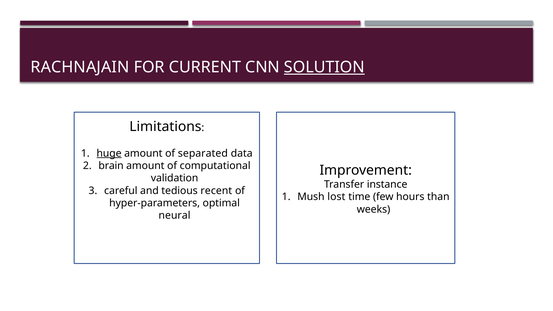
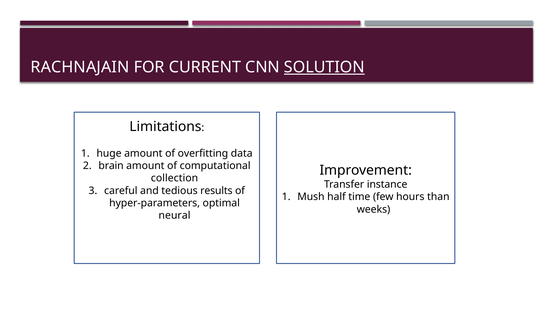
huge underline: present -> none (109, 153)
separated: separated -> overfitting (203, 153)
validation: validation -> collection (175, 178)
recent: recent -> results (216, 191)
lost: lost -> half (336, 197)
